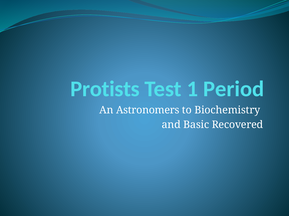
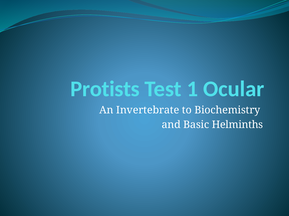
Period: Period -> Ocular (234, 89)
Astronomers: Astronomers -> Invertebrate (148, 110)
Recovered: Recovered -> Helminths (237, 125)
